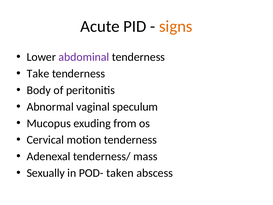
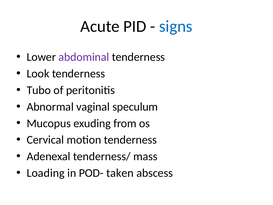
signs colour: orange -> blue (176, 26)
Take: Take -> Look (38, 74)
Body: Body -> Tubo (39, 90)
Sexually: Sexually -> Loading (46, 173)
